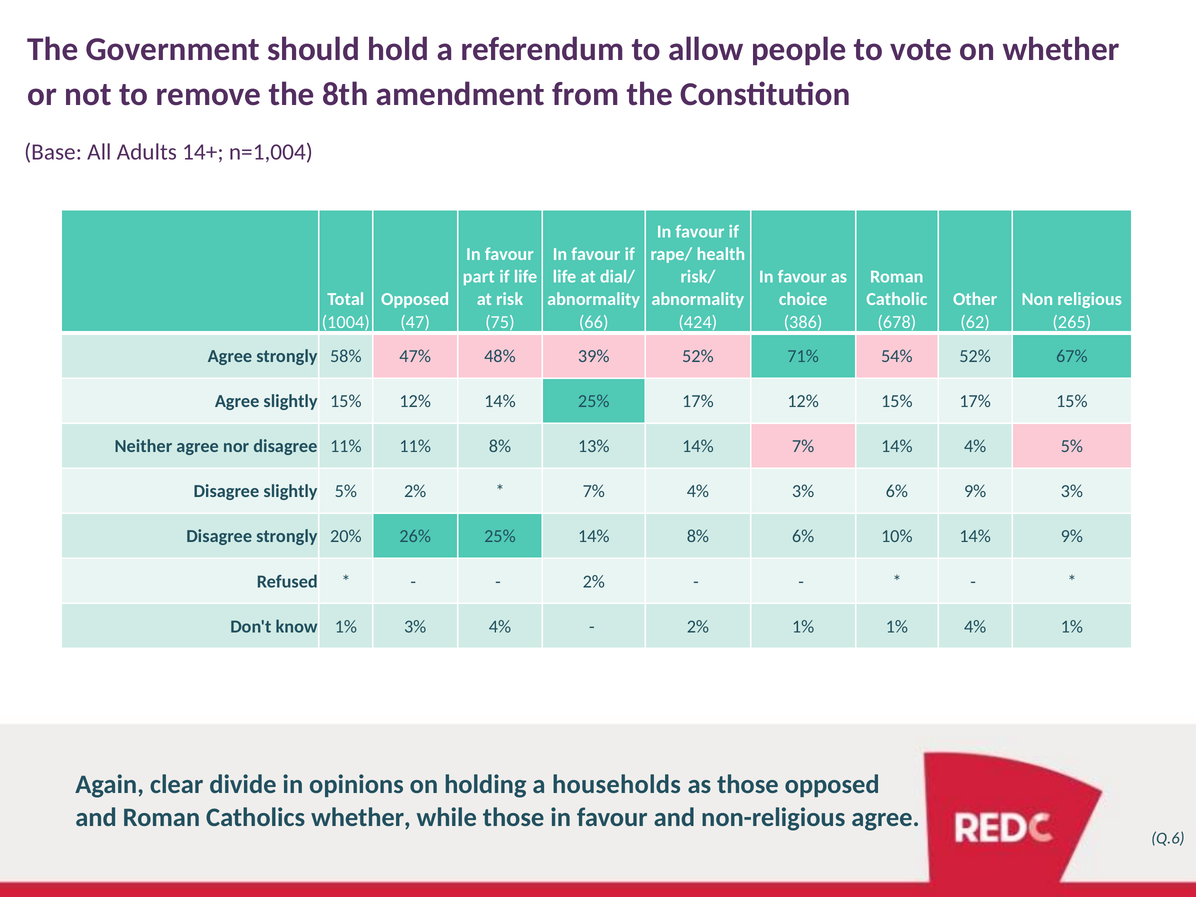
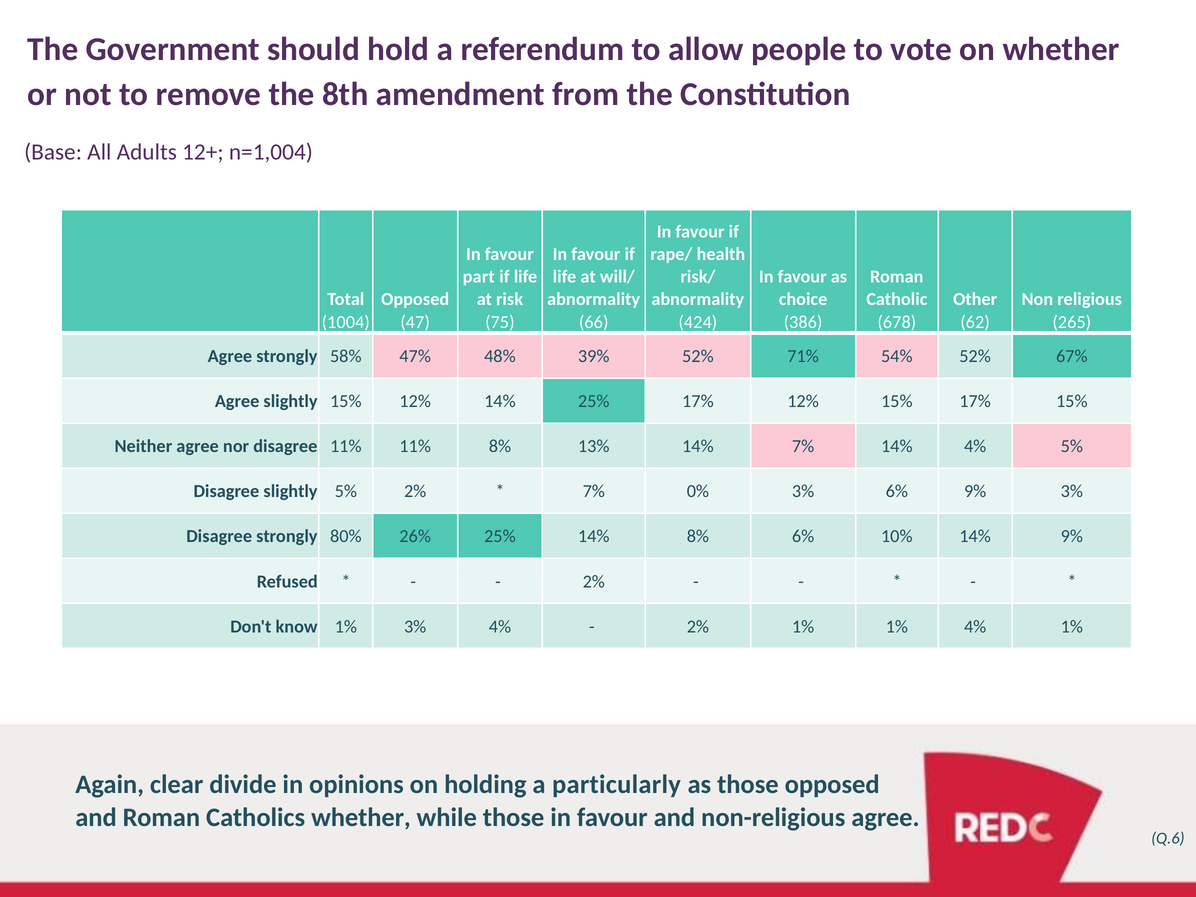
14+: 14+ -> 12+ (203, 152)
dial/: dial/ -> will/ (617, 277)
7% 4%: 4% -> 0% (698, 491)
20%: 20% -> 80% (346, 536)
households: households -> particularly (616, 784)
